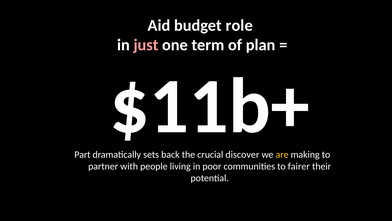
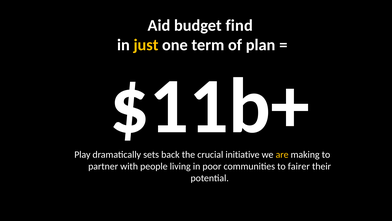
role: role -> find (239, 25)
just colour: pink -> yellow (146, 45)
Part: Part -> Play (82, 154)
discover: discover -> initiative (243, 154)
